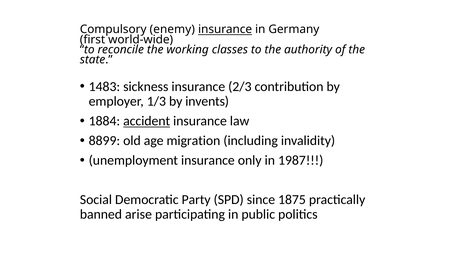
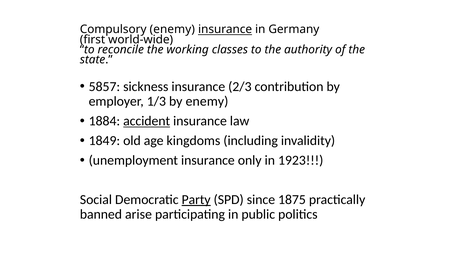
1483: 1483 -> 5857 (104, 87)
by invents: invents -> enemy (207, 102)
8899: 8899 -> 1849 (104, 141)
migration: migration -> kingdoms (193, 141)
1987: 1987 -> 1923 (301, 161)
Party underline: none -> present (196, 200)
